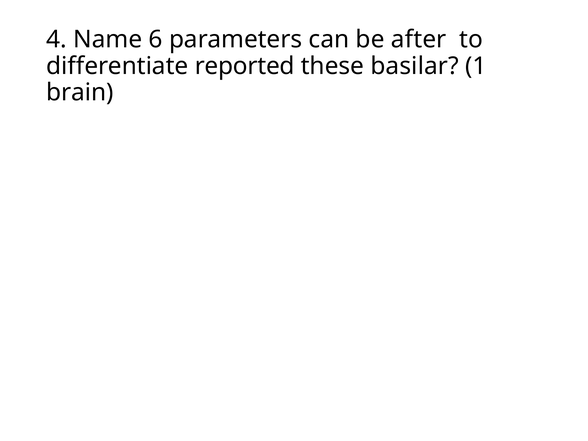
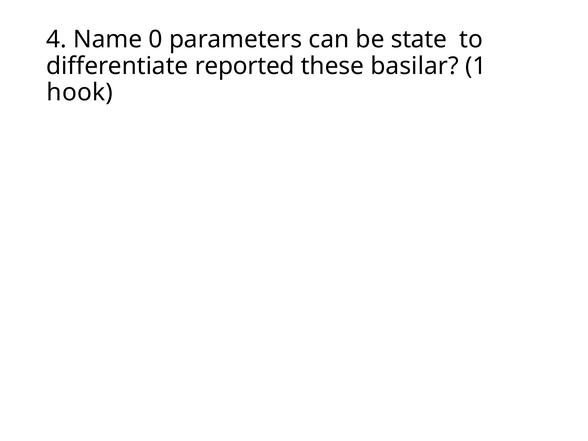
6: 6 -> 0 (156, 39)
after: after -> state (419, 39)
brain: brain -> hook (80, 92)
